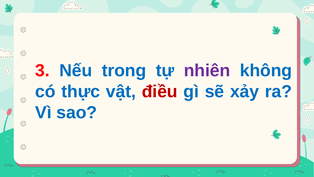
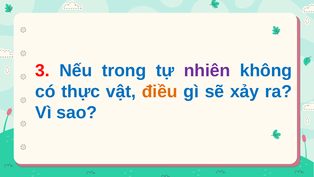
điều colour: red -> orange (160, 91)
